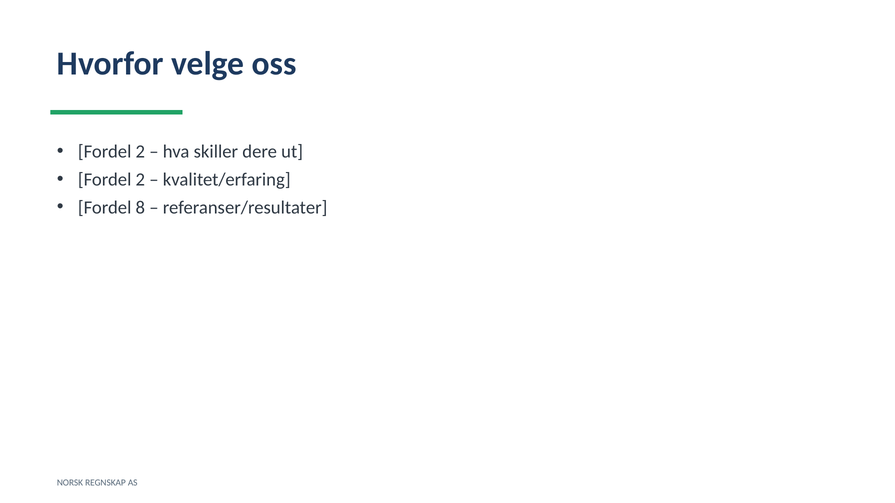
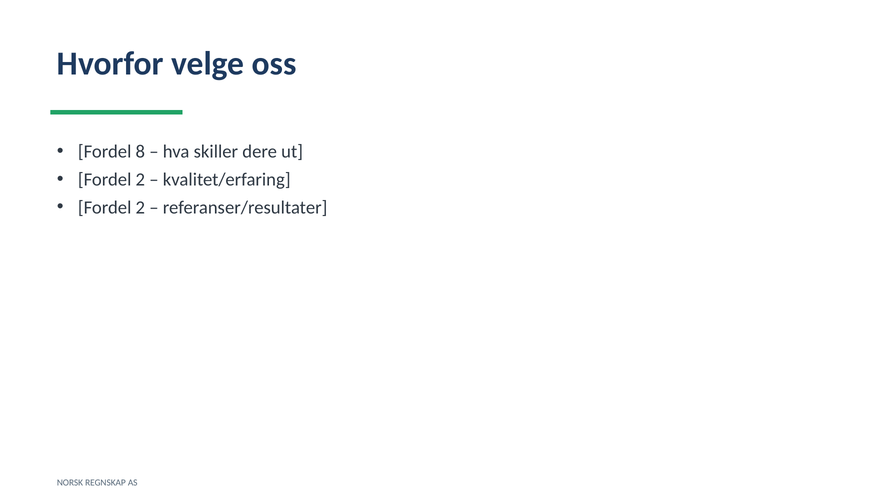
2: 2 -> 8 (140, 152)
8: 8 -> 2 (140, 208)
